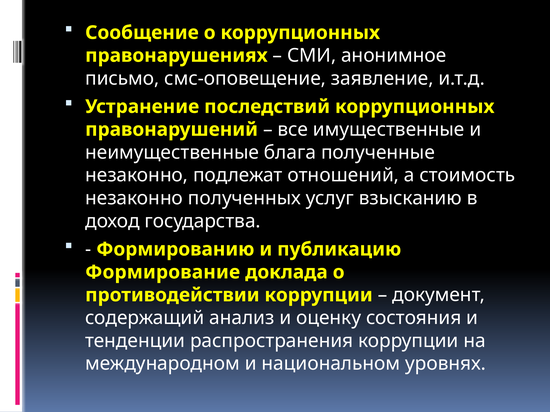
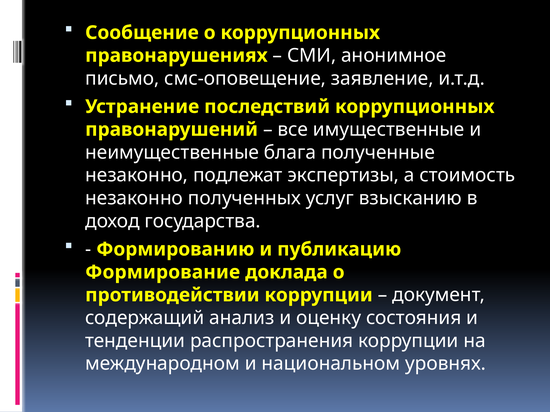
отношений: отношений -> экспертизы (343, 176)
